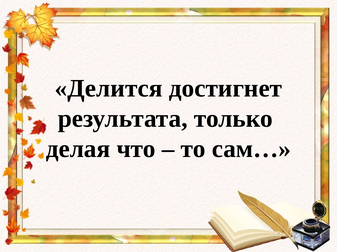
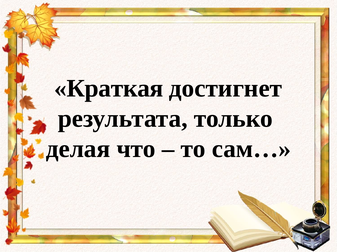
Делится: Делится -> Краткая (109, 89)
